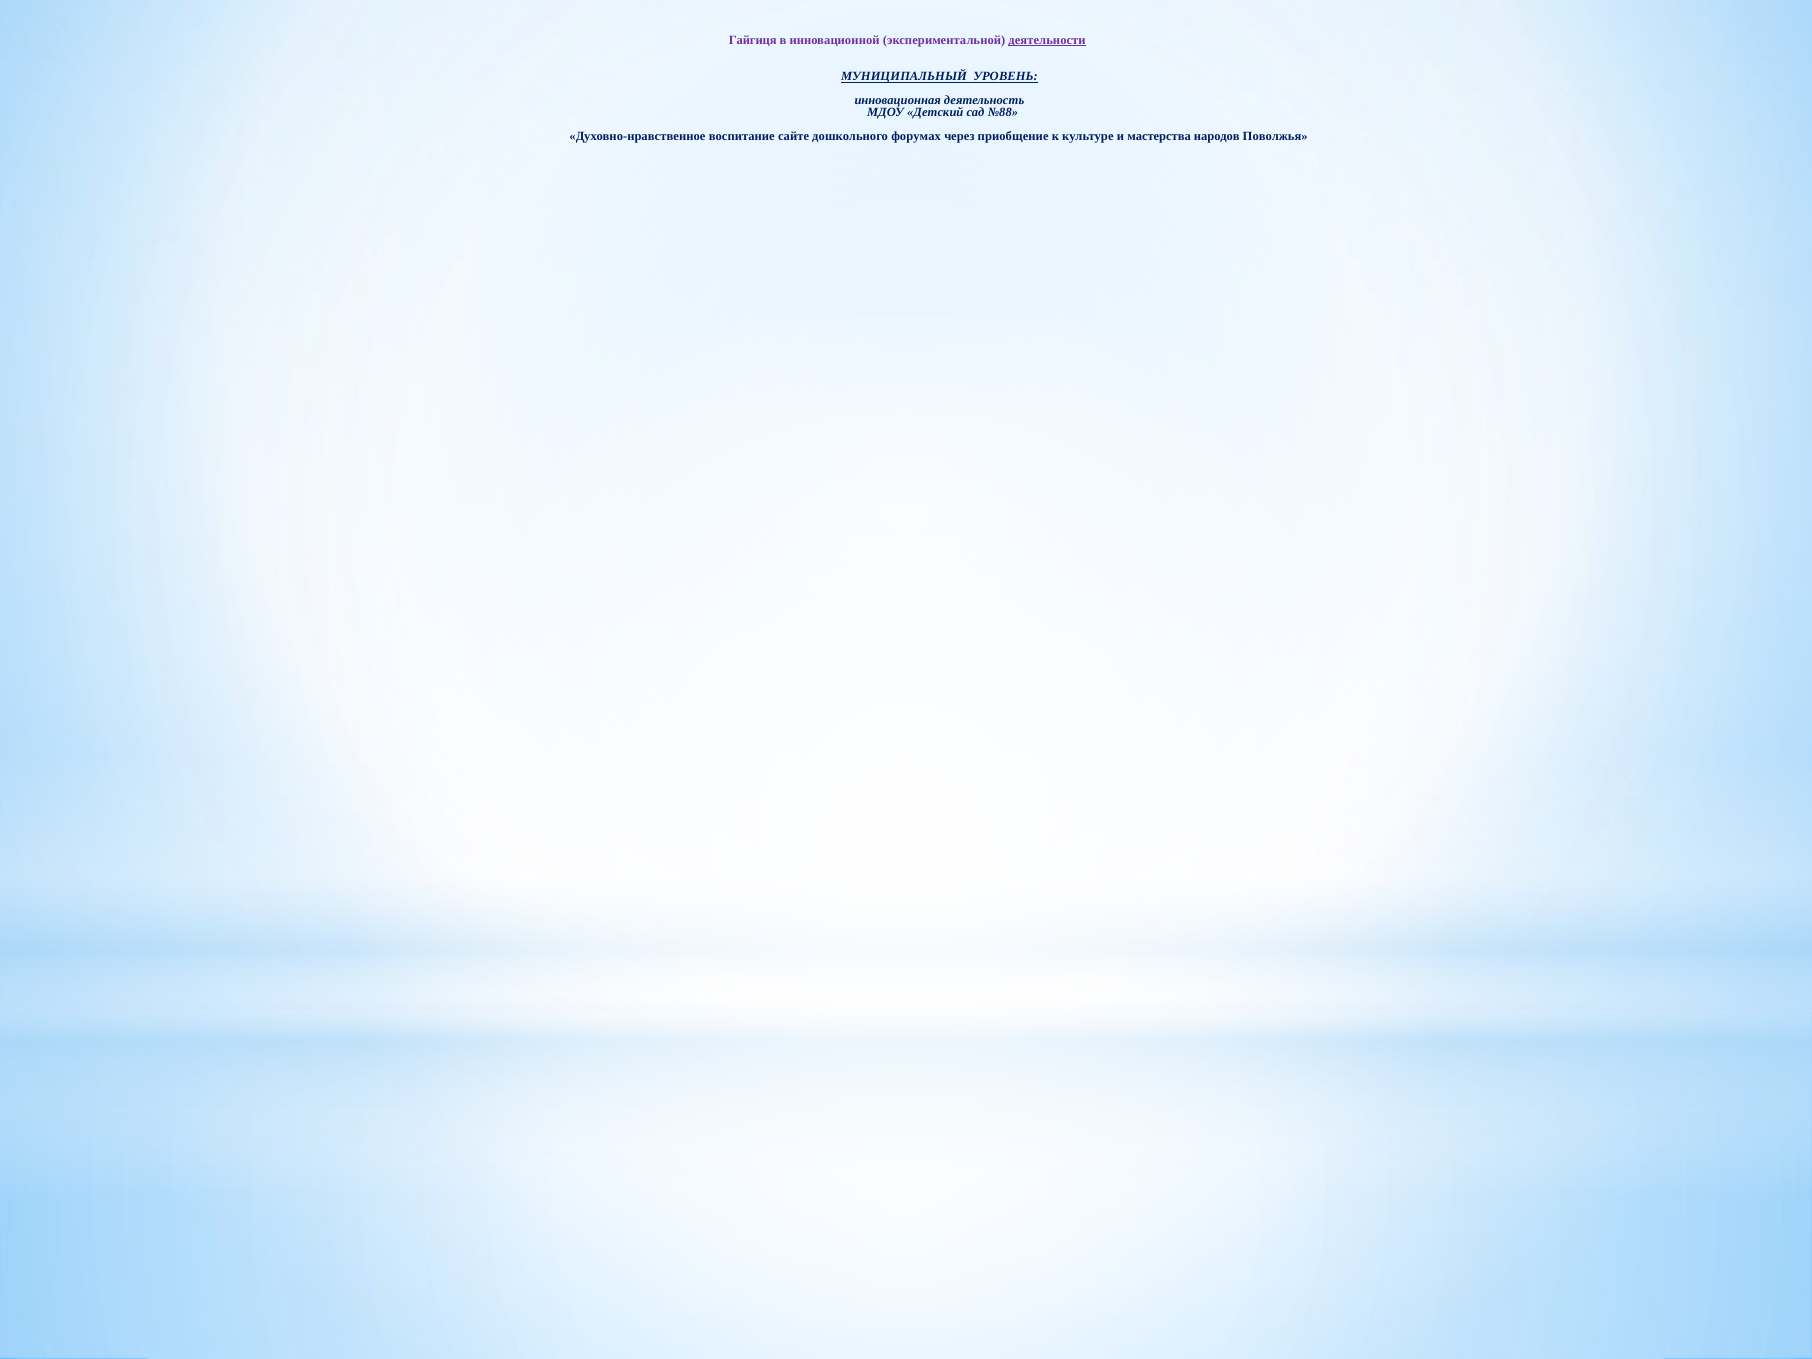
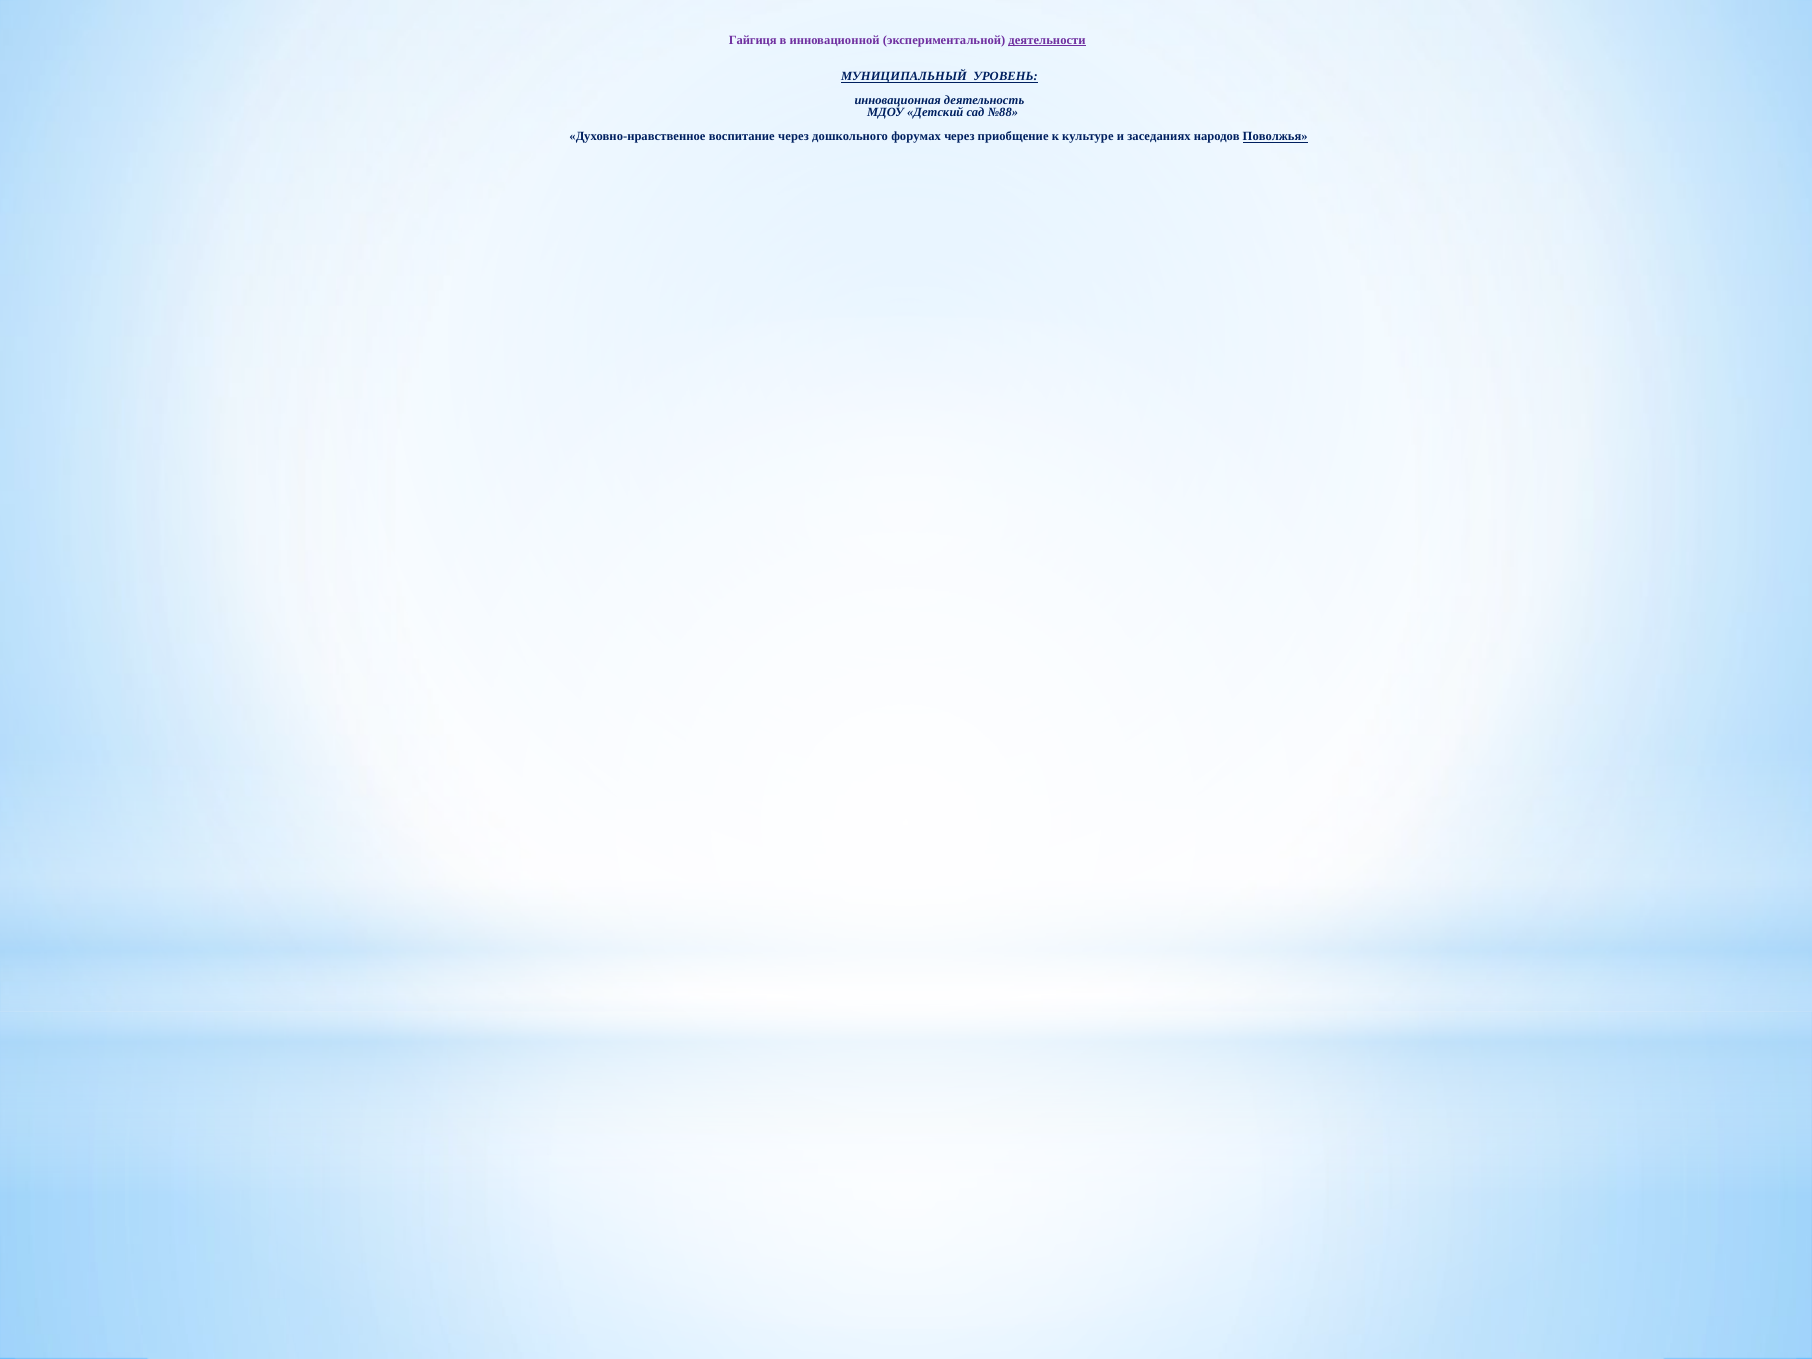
воспитание сайте: сайте -> через (794, 137)
мастерства: мастерства -> заседаниях (1159, 137)
Поволжья underline: none -> present (1275, 137)
